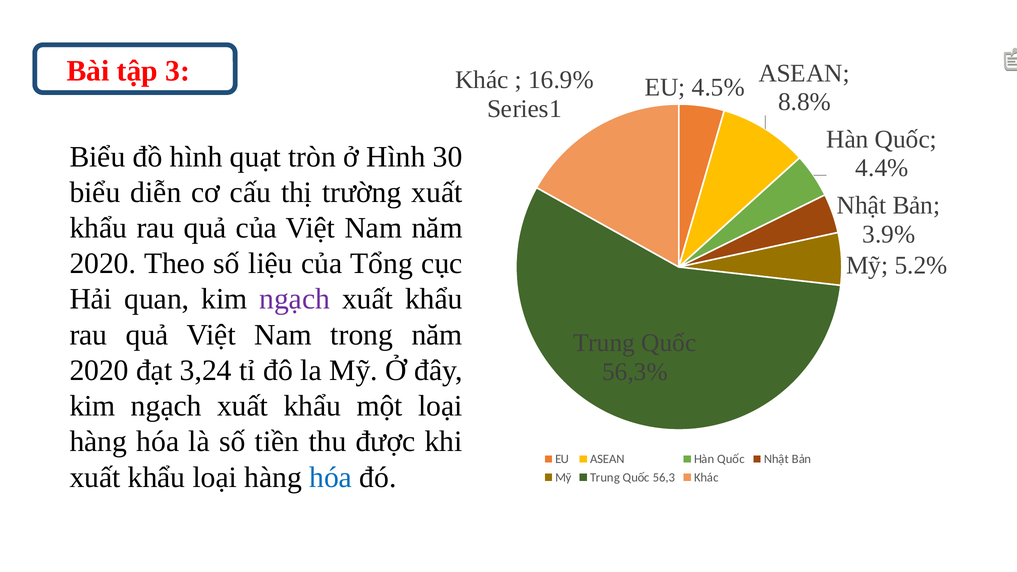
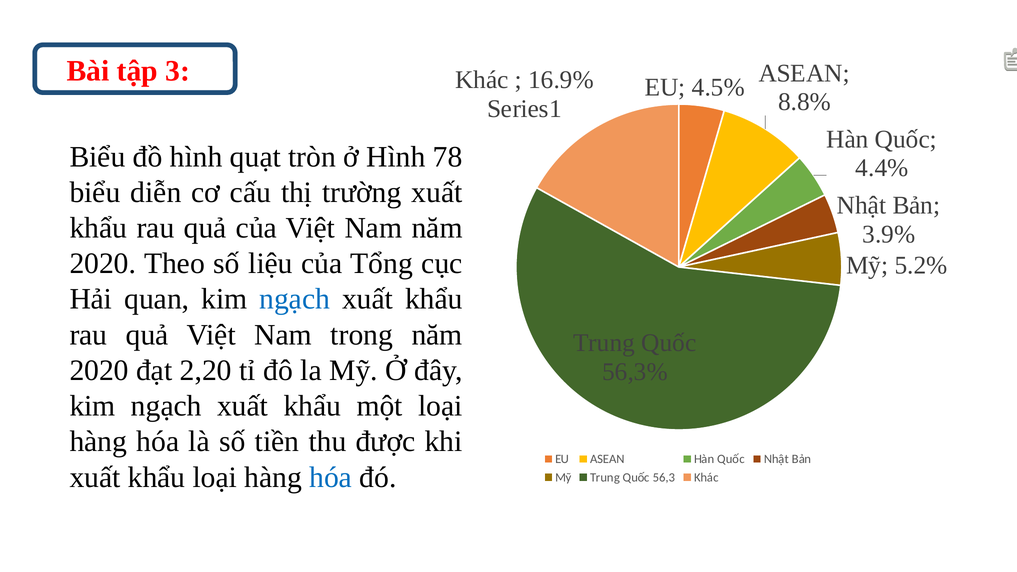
30: 30 -> 78 (448, 157)
ngạch colour: purple -> blue (295, 299)
3,24: 3,24 -> 2,20 (206, 370)
